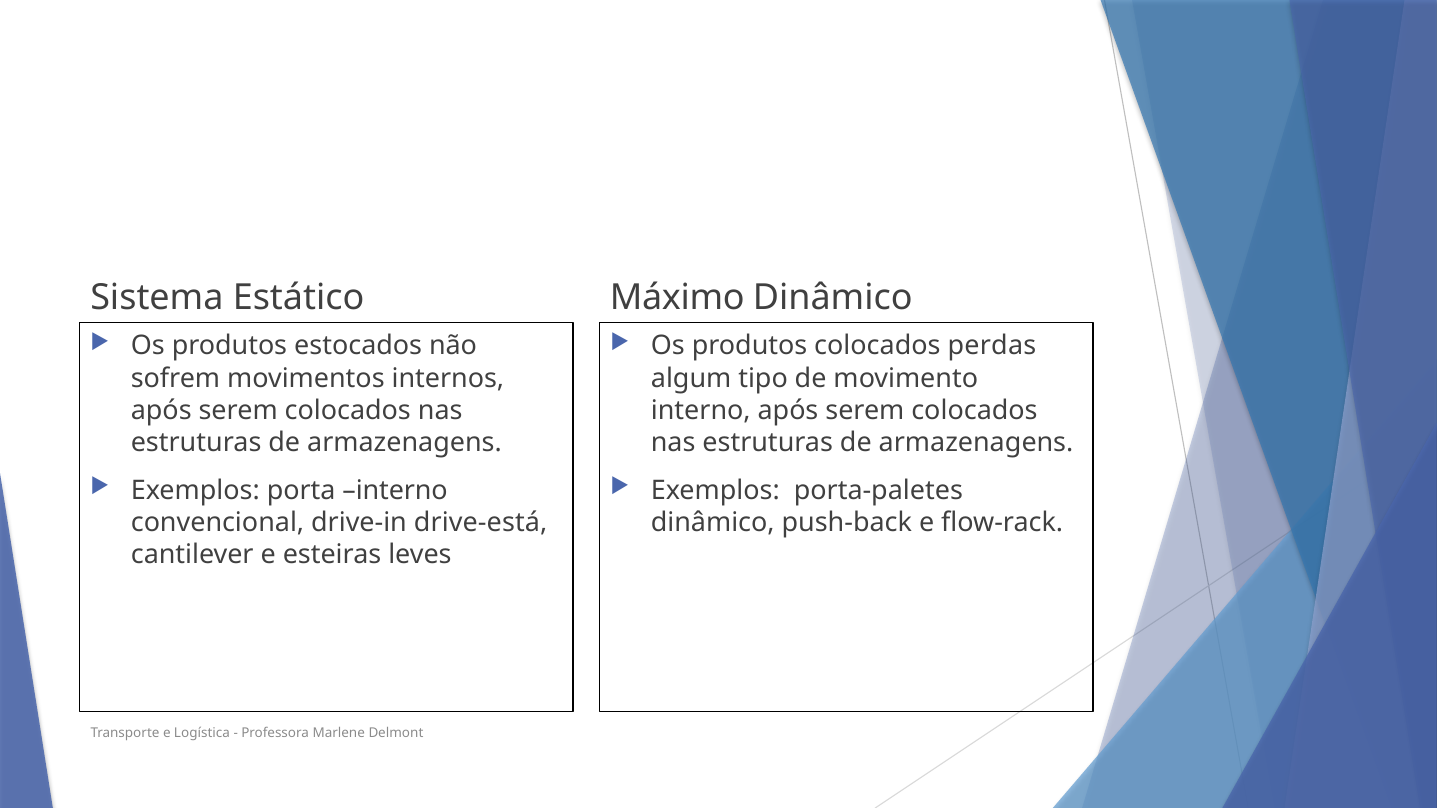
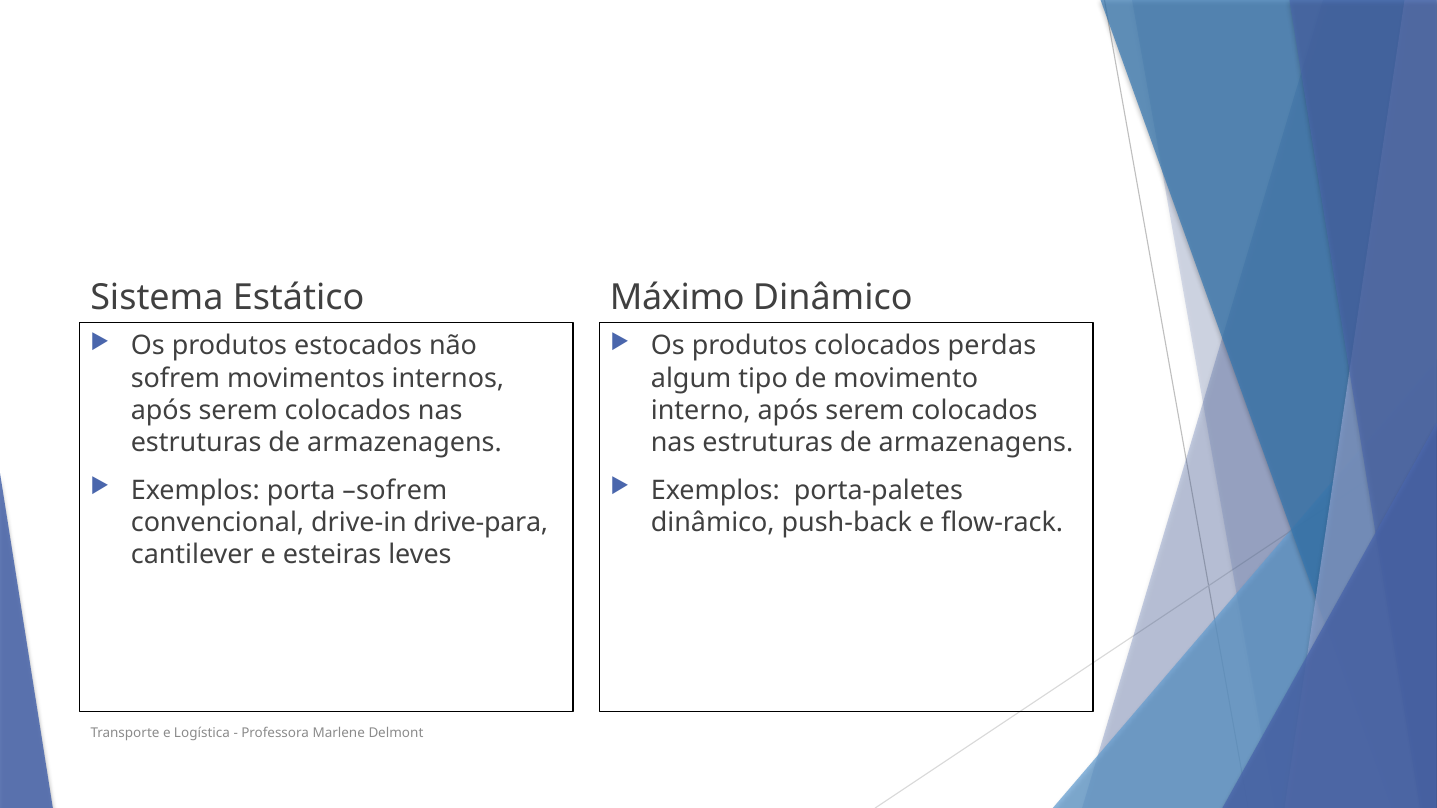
porta interno: interno -> sofrem (395, 490)
drive-está: drive-está -> drive-para (481, 523)
